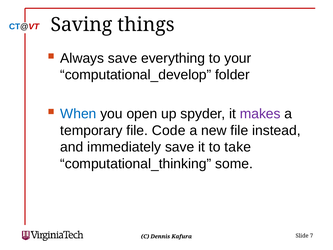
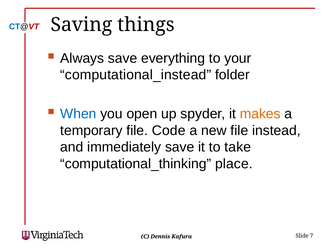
computational_develop: computational_develop -> computational_instead (136, 75)
makes colour: purple -> orange (260, 114)
some: some -> place (234, 164)
